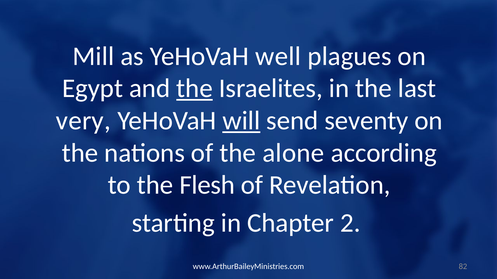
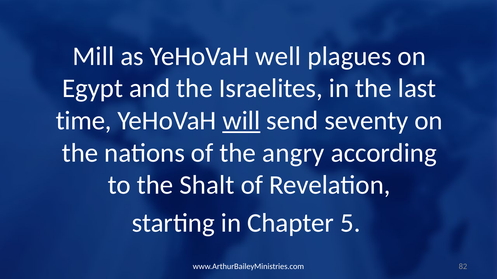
the underline: present -> none (194, 89)
very: very -> time (84, 121)
alone: alone -> angry (293, 153)
Flesh: Flesh -> Shalt (207, 185)
2: 2 -> 5 (350, 223)
